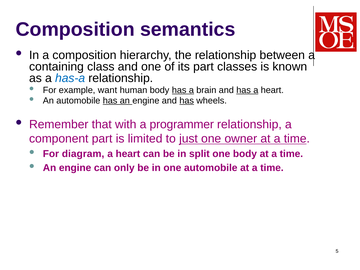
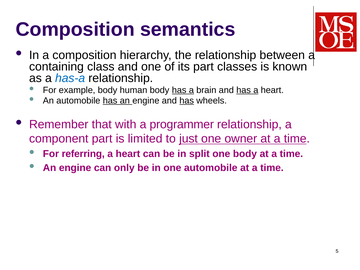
example want: want -> body (108, 90)
diagram: diagram -> referring (83, 154)
